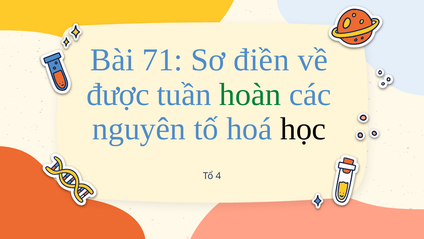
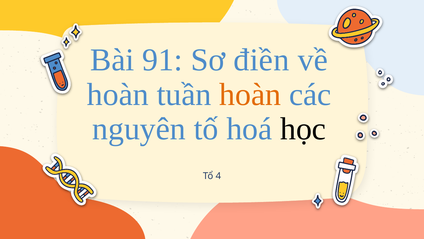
71: 71 -> 91 (162, 60)
được: được -> hoàn (118, 94)
hoàn colour: green -> orange (250, 94)
